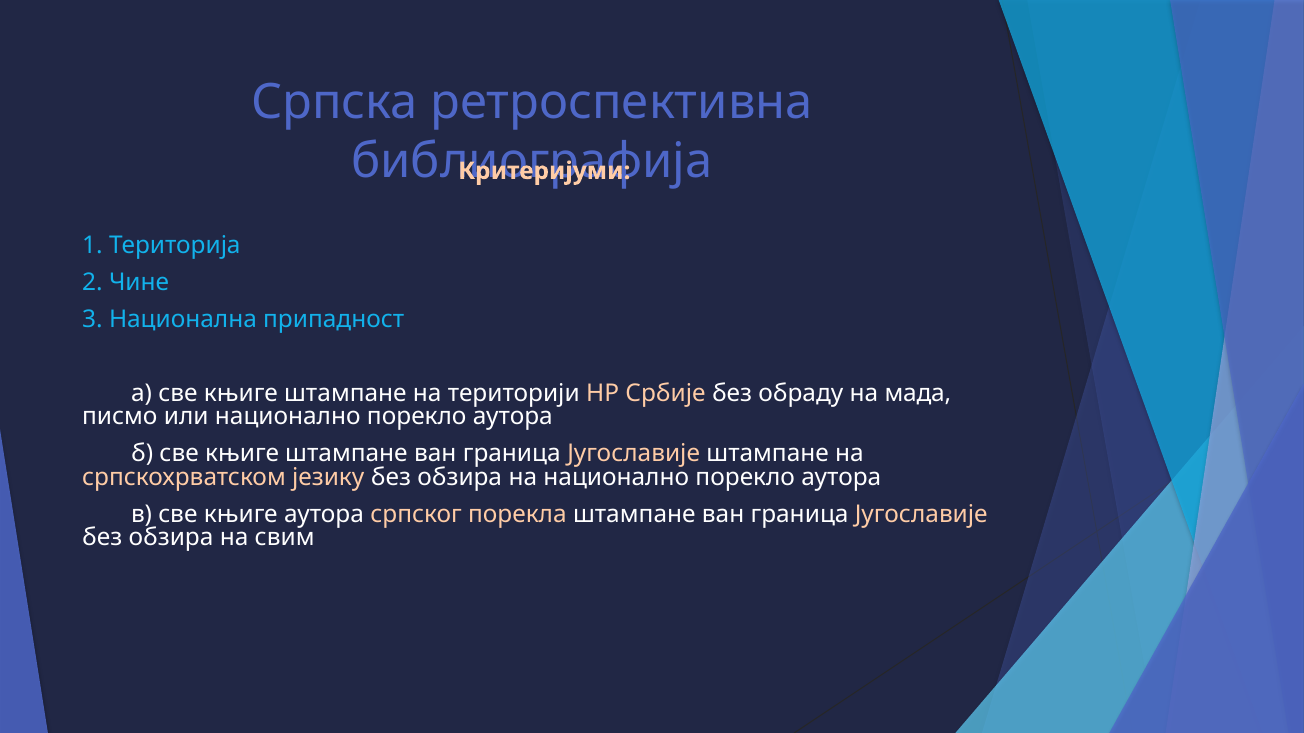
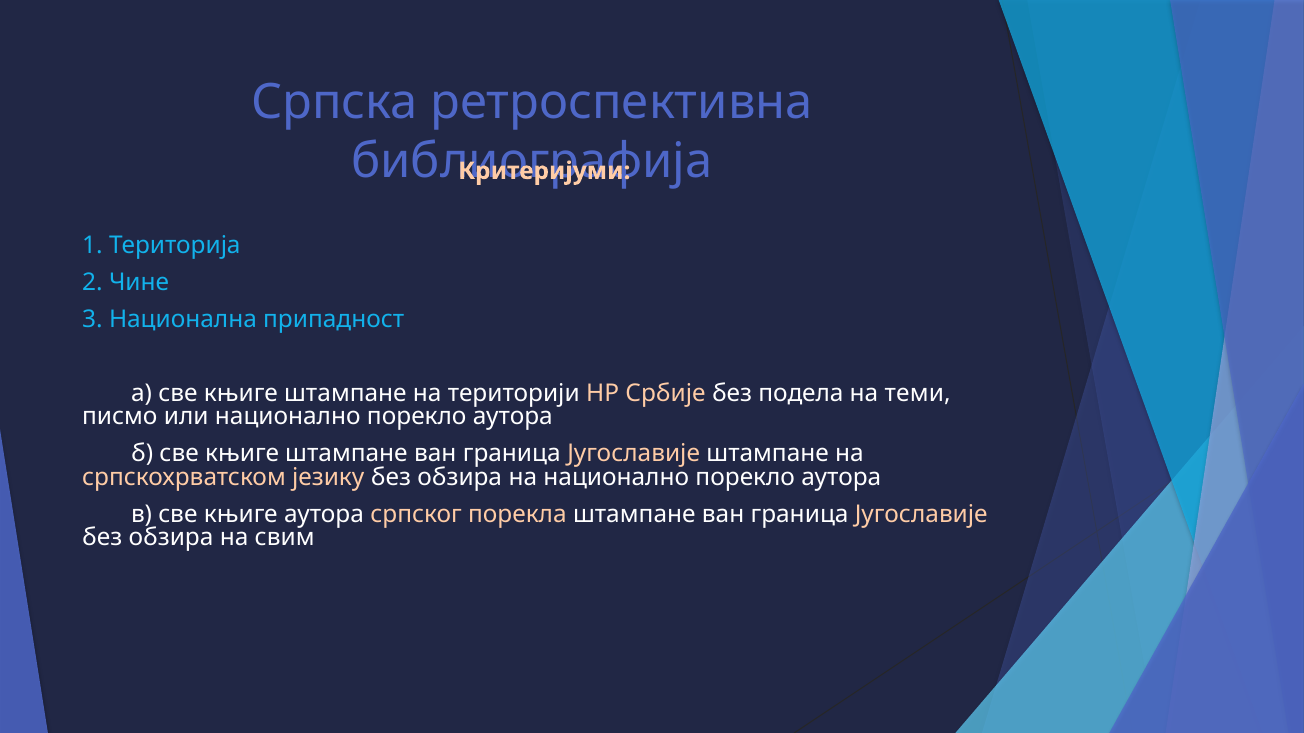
обраду: обраду -> подела (801, 393)
мада: мада -> теми (918, 393)
